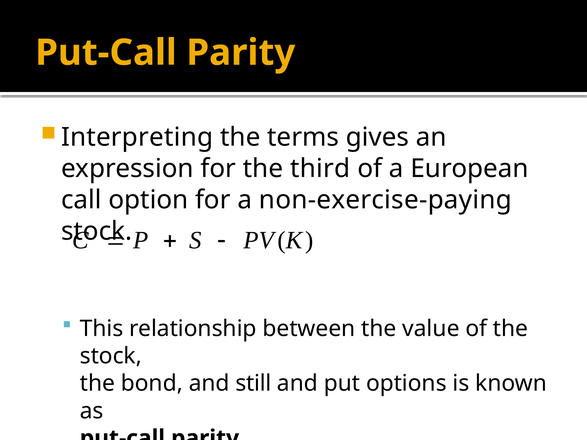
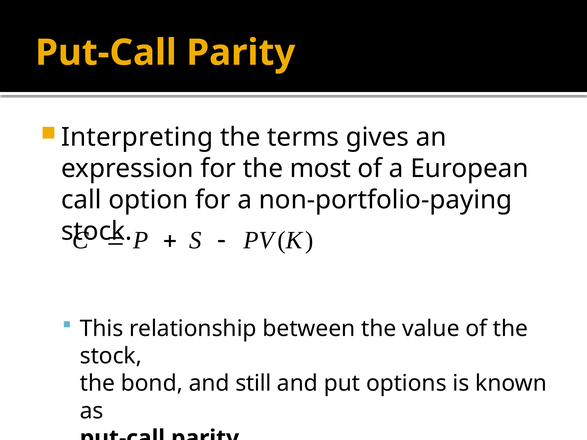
third: third -> most (320, 169)
non-exercise-paying: non-exercise-paying -> non-portfolio-paying (386, 200)
